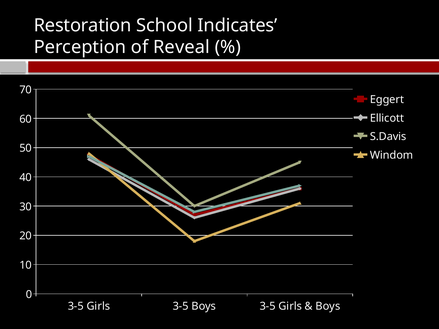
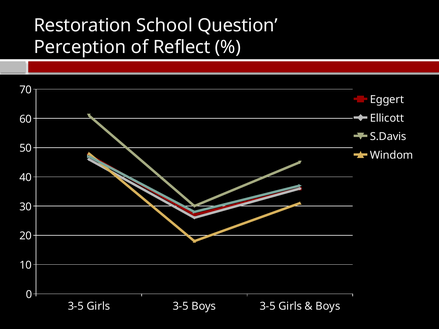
Indicates: Indicates -> Question (238, 25)
Reveal: Reveal -> Reflect (182, 47)
